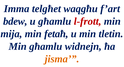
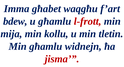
telgħet: telgħet -> għabet (46, 9)
fetaħ: fetaħ -> kollu (56, 34)
jisma colour: orange -> red (62, 59)
